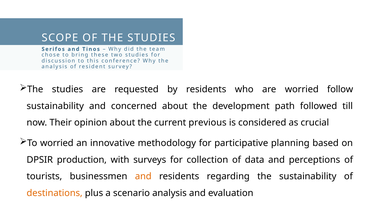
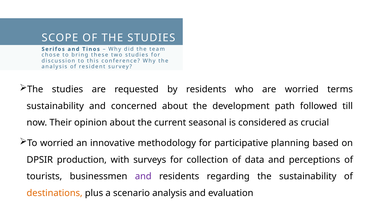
follow: follow -> terms (340, 89)
previous: previous -> seasonal (208, 123)
and colour: orange -> purple (143, 177)
